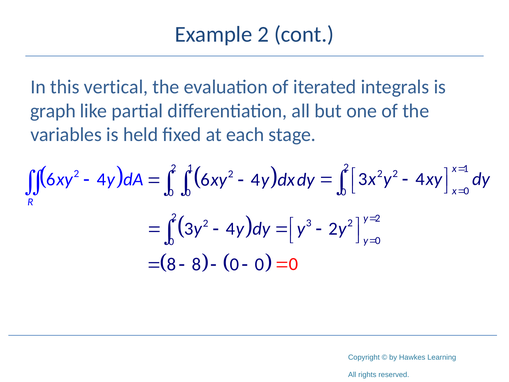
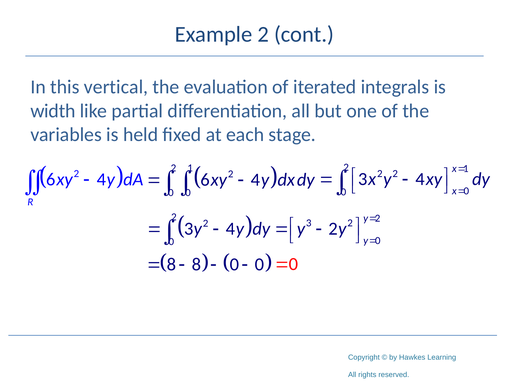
graph: graph -> width (53, 111)
